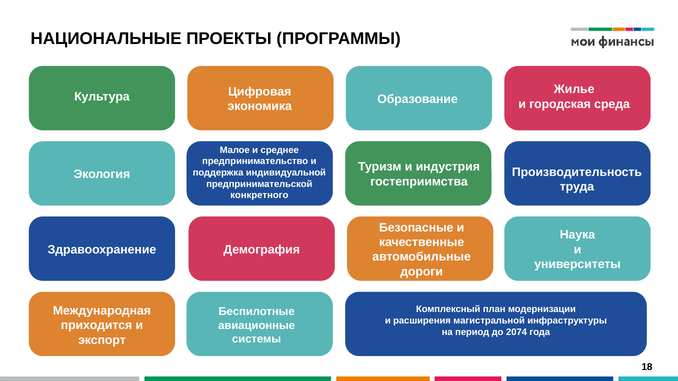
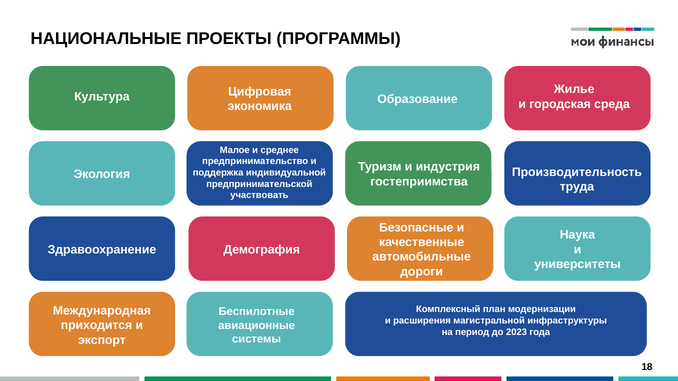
конкретного: конкретного -> участвовать (259, 195)
2074: 2074 -> 2023 (517, 332)
